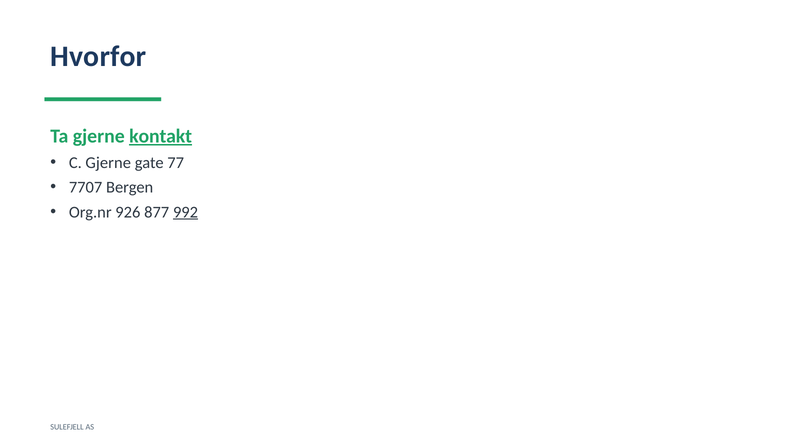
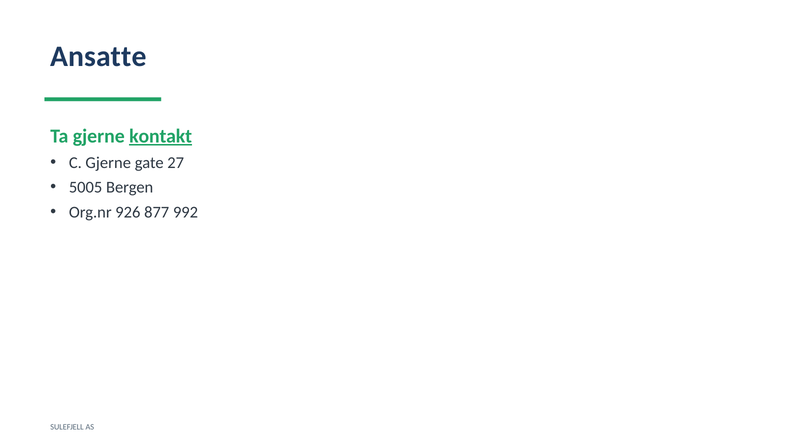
Hvorfor: Hvorfor -> Ansatte (98, 56)
77: 77 -> 27 (176, 163)
7707: 7707 -> 5005 (86, 187)
992 underline: present -> none (186, 212)
